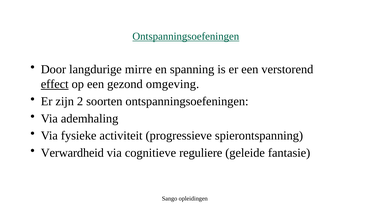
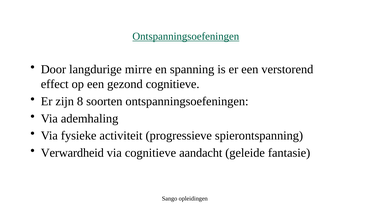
effect underline: present -> none (55, 84)
gezond omgeving: omgeving -> cognitieve (173, 84)
2: 2 -> 8 (80, 102)
reguliere: reguliere -> aandacht (201, 153)
